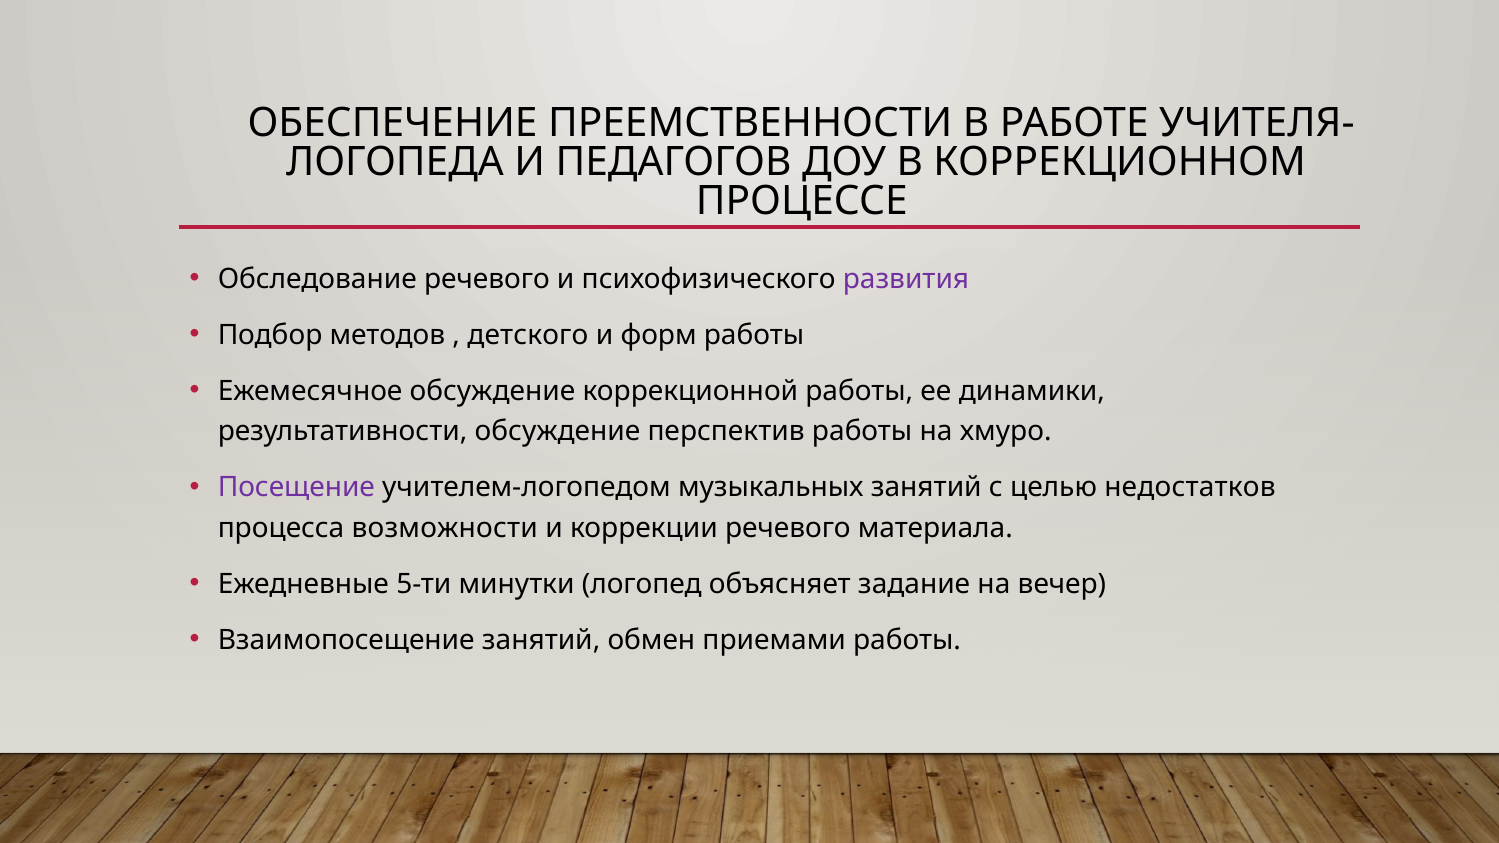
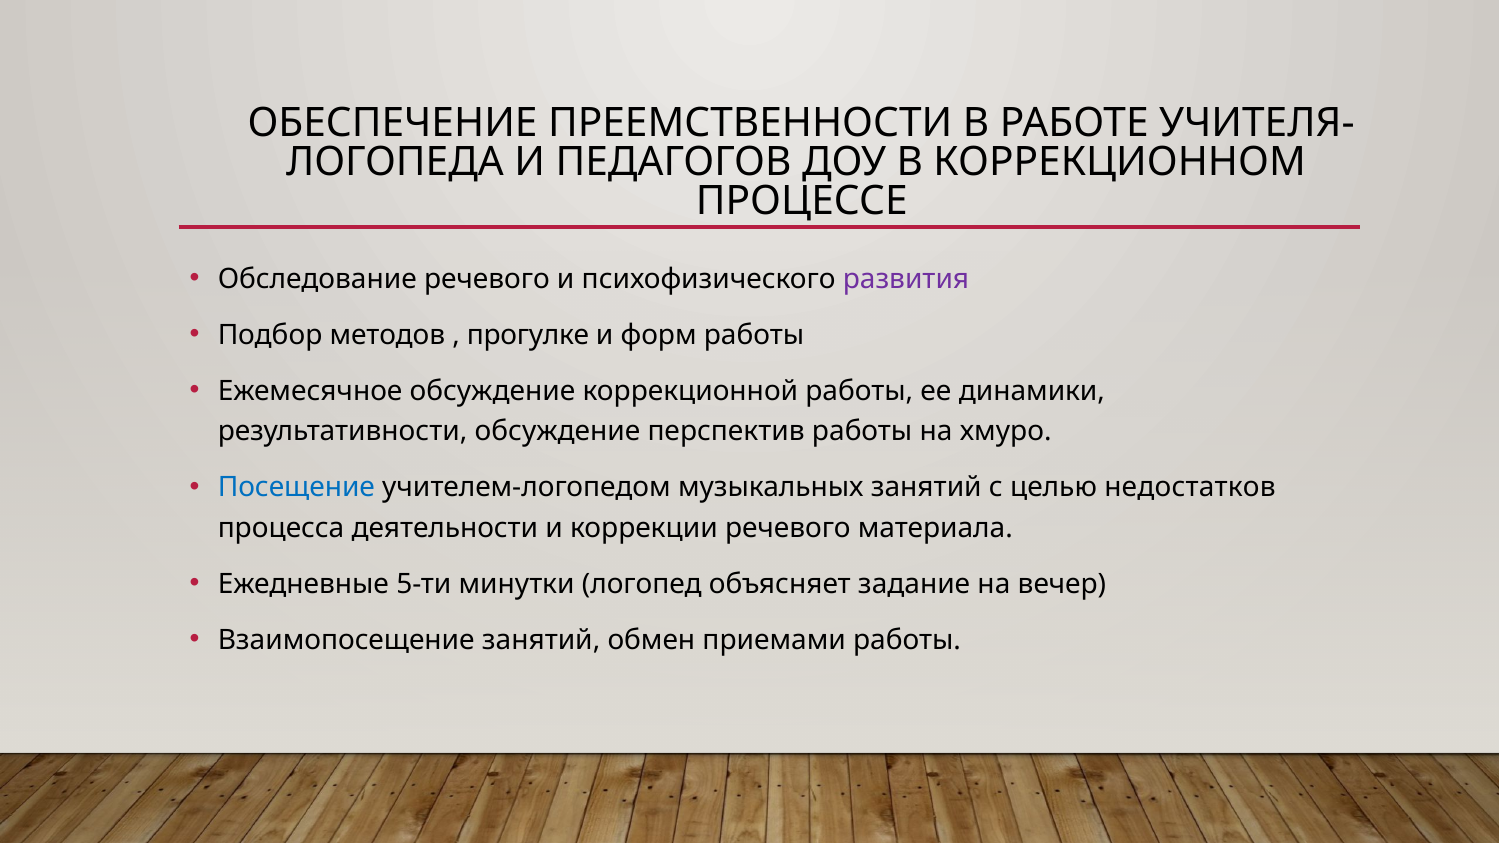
детского: детского -> прогулке (528, 335)
Посещение colour: purple -> blue (296, 488)
возможности: возможности -> деятельности (445, 528)
